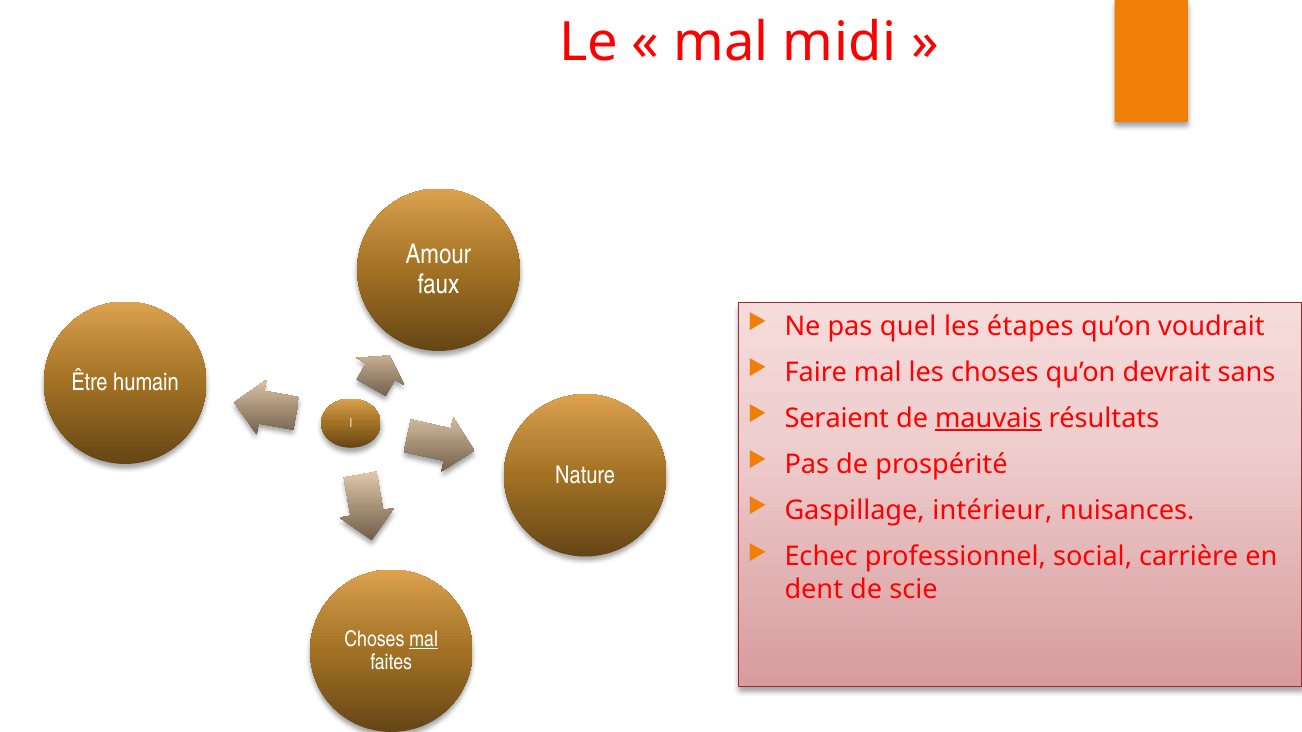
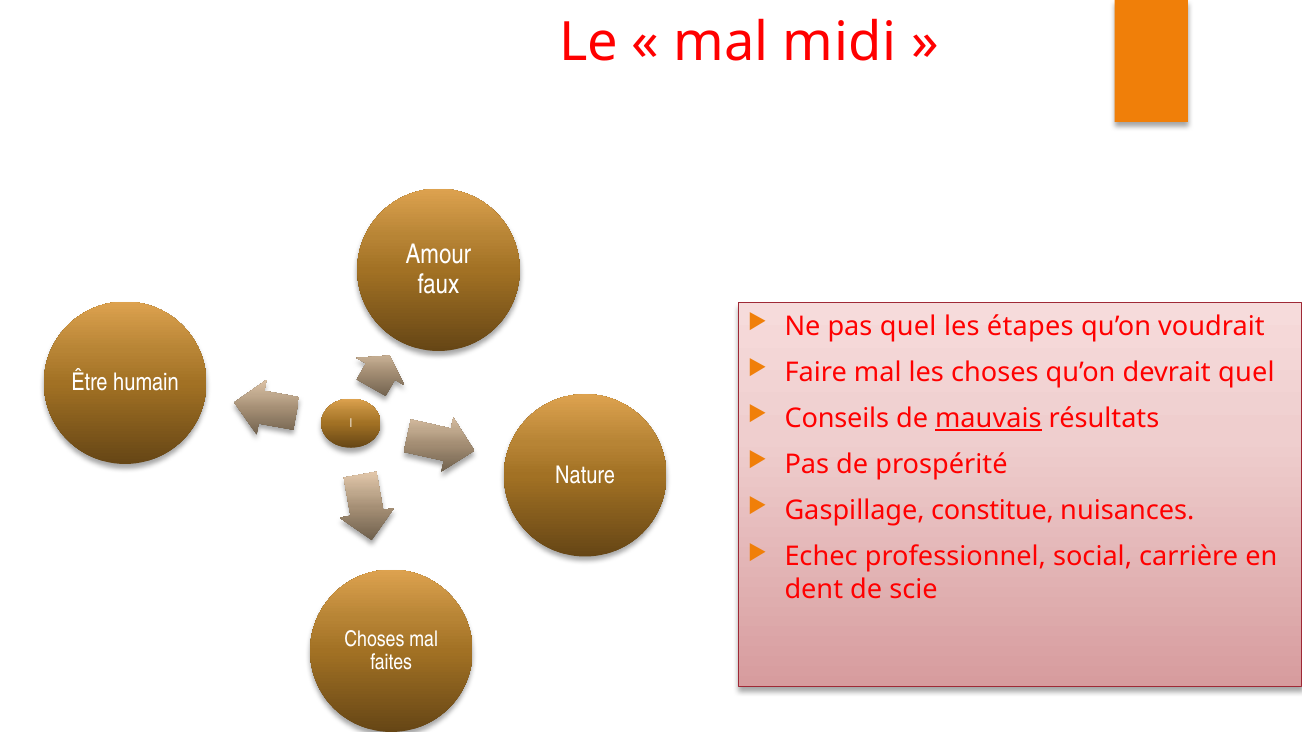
devrait sans: sans -> quel (1246, 372)
Seraient: Seraient -> Conseils (837, 419)
intérieur: intérieur -> constitue (993, 511)
mal underline: present -> none (424, 639)
